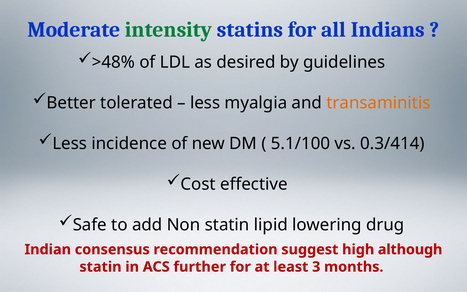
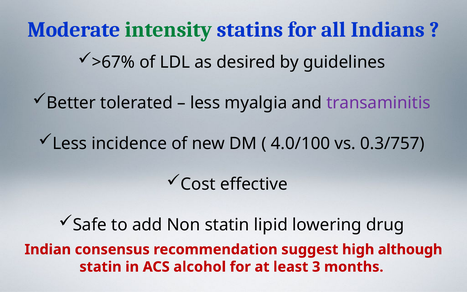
>48%: >48% -> >67% (113, 62)
transaminitis colour: orange -> purple (378, 103)
5.1/100: 5.1/100 -> 4.0/100 (301, 144)
0.3/414: 0.3/414 -> 0.3/757 (392, 144)
further: further -> alcohol (200, 267)
